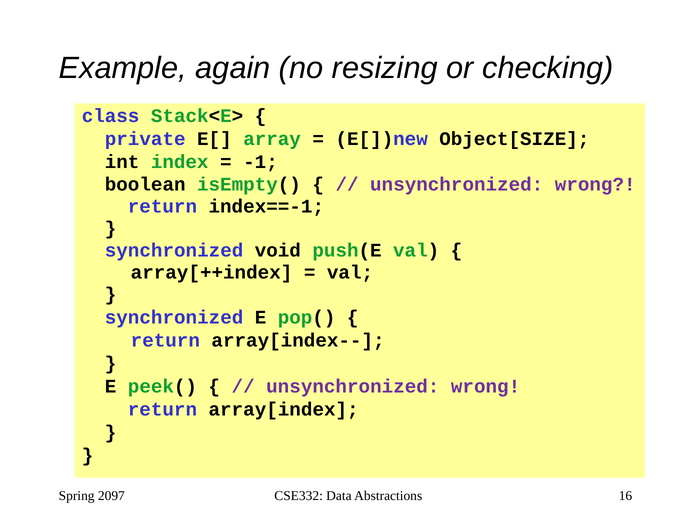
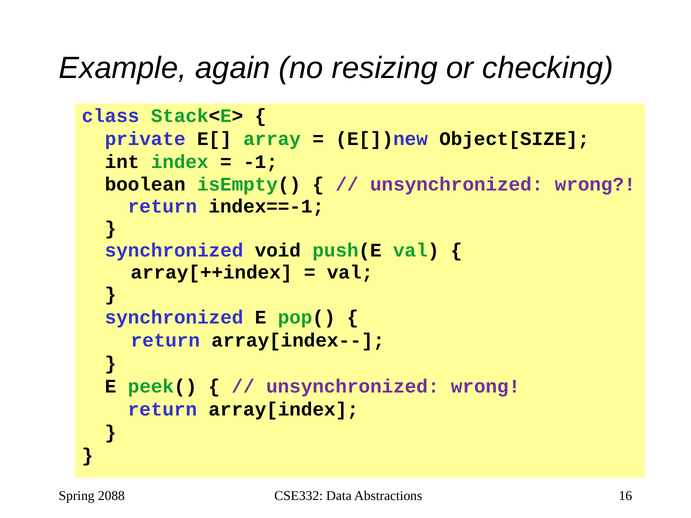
2097: 2097 -> 2088 (111, 496)
